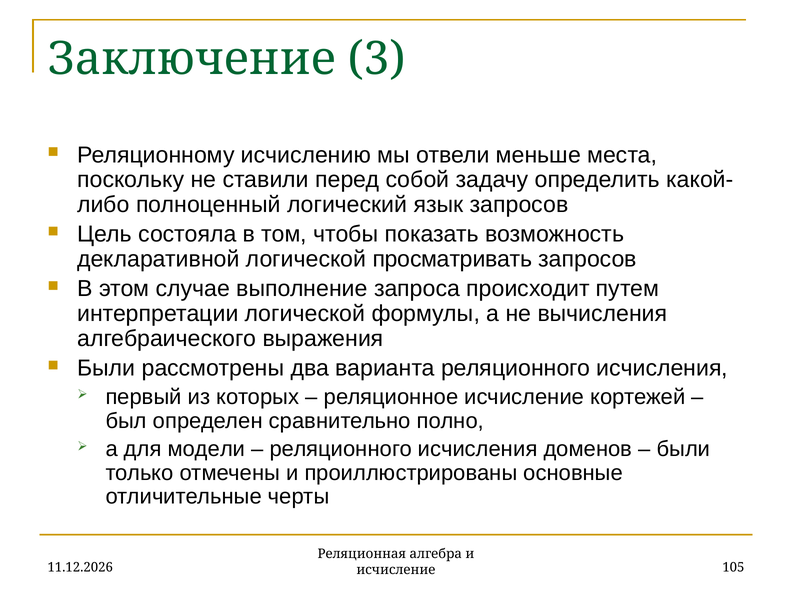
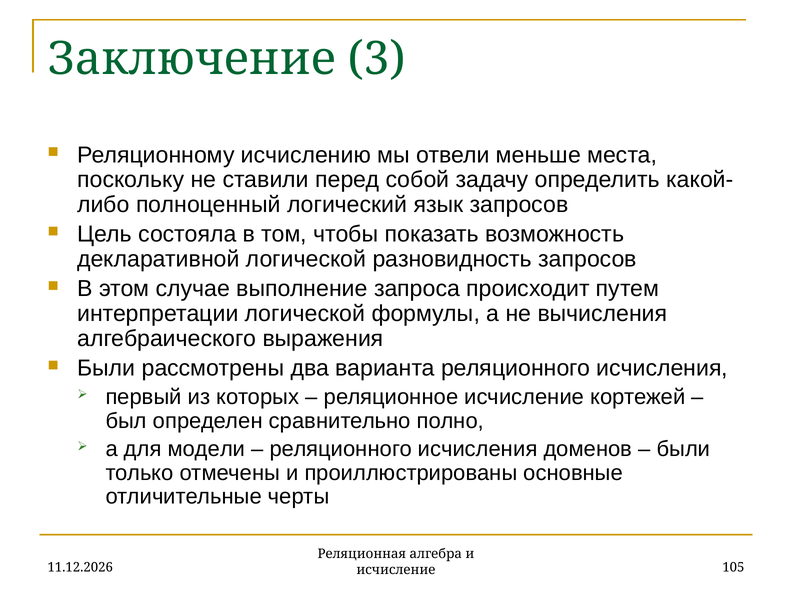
просматривать: просматривать -> разновидность (452, 259)
